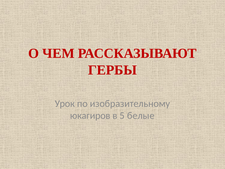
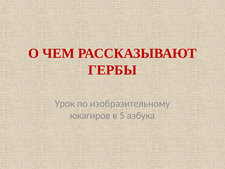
белые: белые -> азбука (141, 115)
